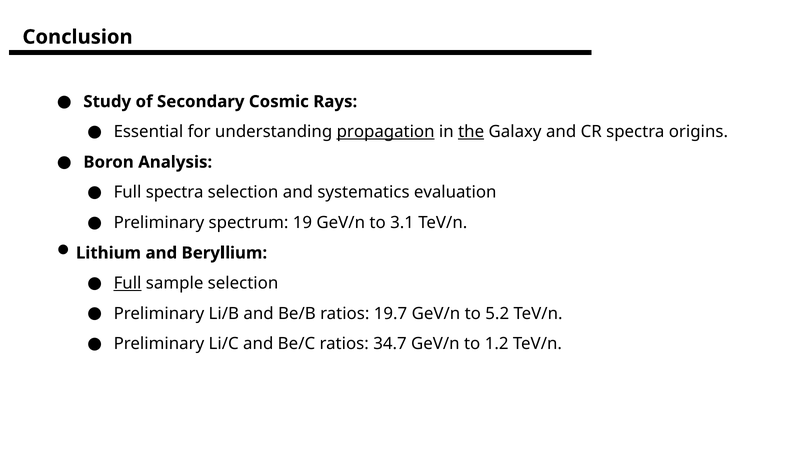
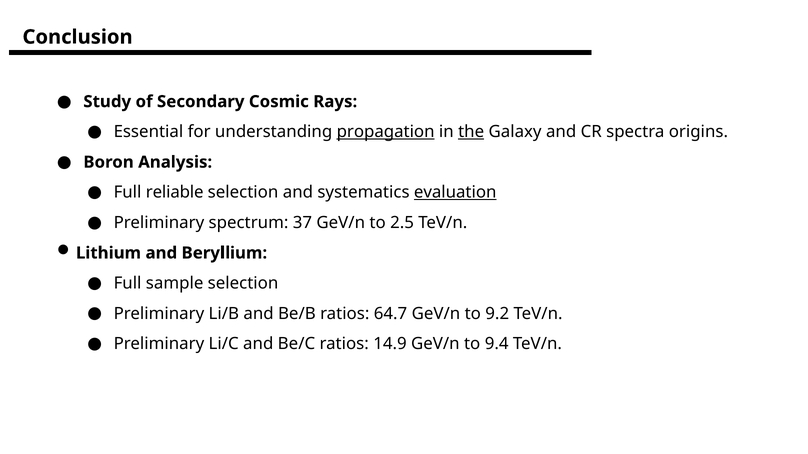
Full spectra: spectra -> reliable (175, 193)
evaluation underline: none -> present (455, 193)
19: 19 -> 37 (302, 223)
3.1: 3.1 -> 2.5 (402, 223)
Full underline: present -> none (128, 284)
19.7: 19.7 -> 64.7 (391, 314)
5.2: 5.2 -> 9.2 (497, 314)
34.7: 34.7 -> 14.9 (390, 344)
1.2: 1.2 -> 9.4 (497, 344)
